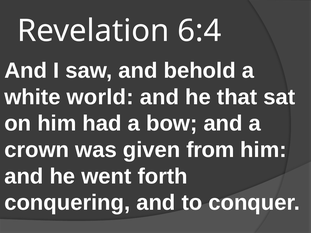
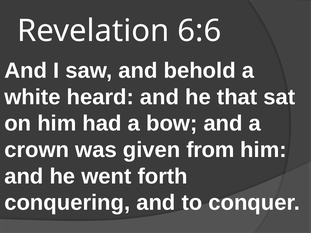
6:4: 6:4 -> 6:6 (199, 31)
world: world -> heard (100, 97)
